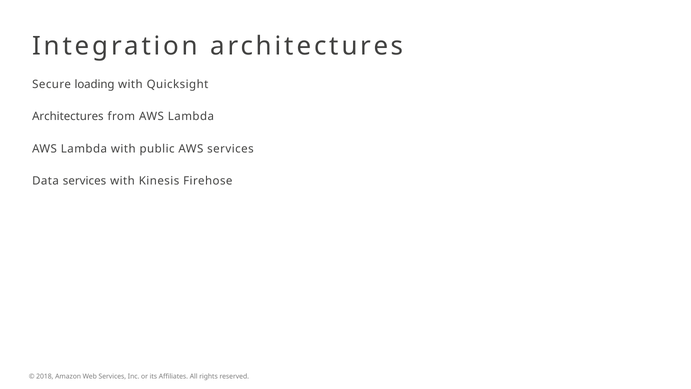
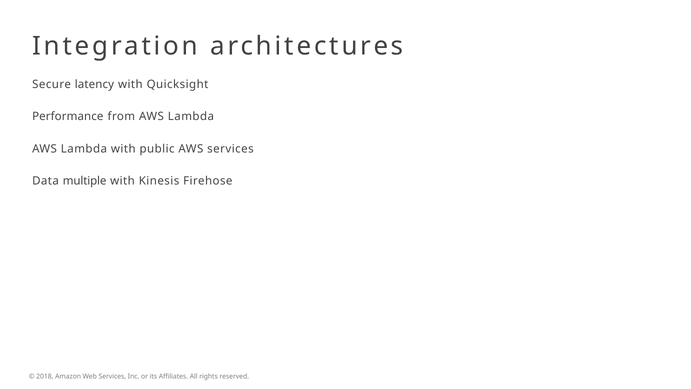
loading: loading -> latency (94, 84)
Architectures: Architectures -> Performance (68, 116)
Data services: services -> multiple (85, 181)
